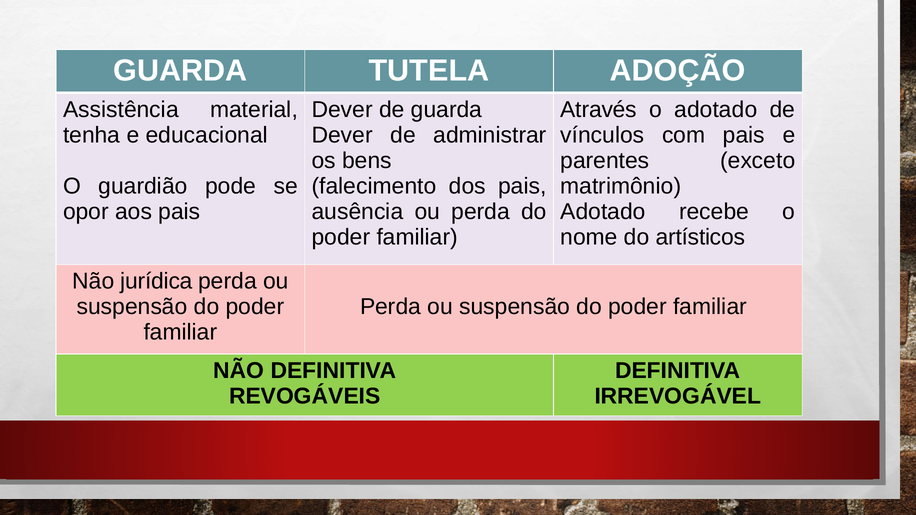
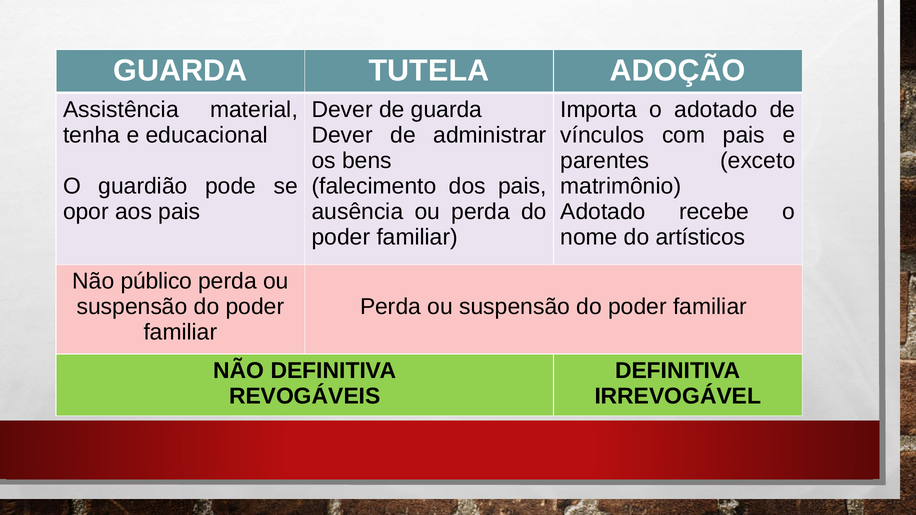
Através: Através -> Importa (599, 110)
jurídica: jurídica -> público (156, 281)
